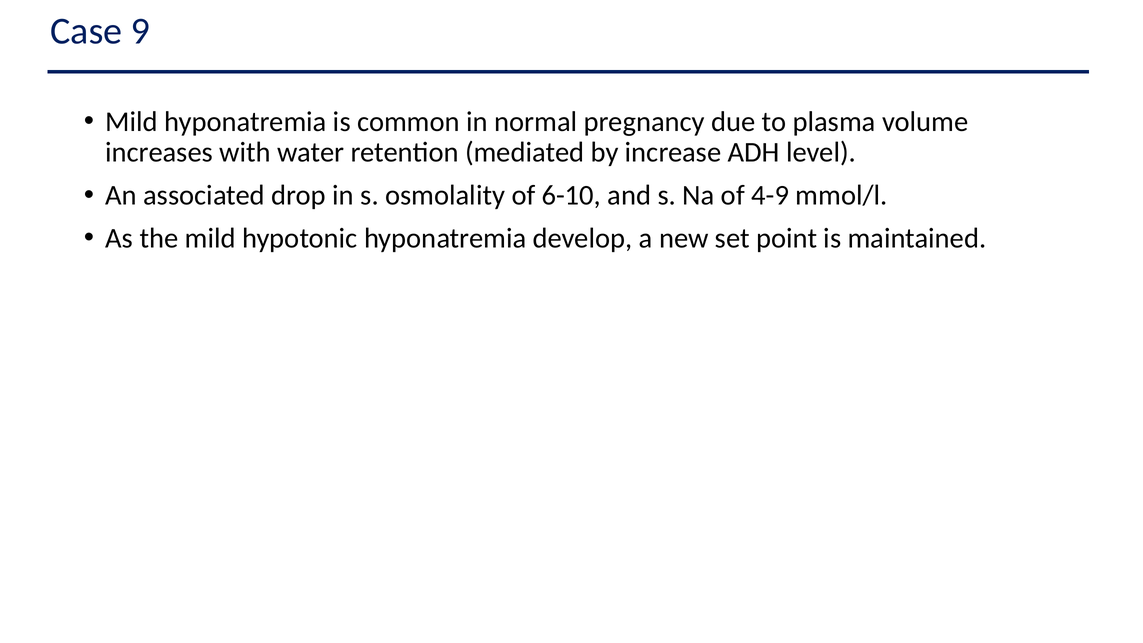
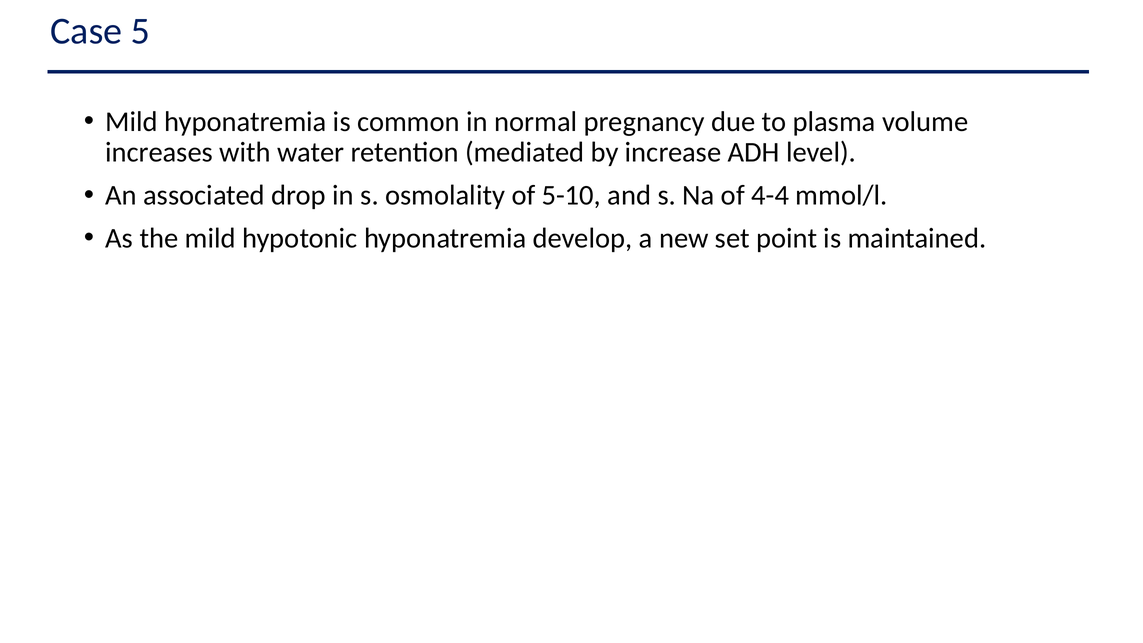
9: 9 -> 5 (141, 31)
6-10: 6-10 -> 5-10 (571, 195)
4-9: 4-9 -> 4-4 (770, 195)
